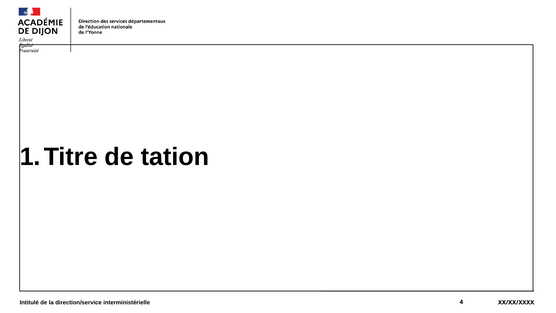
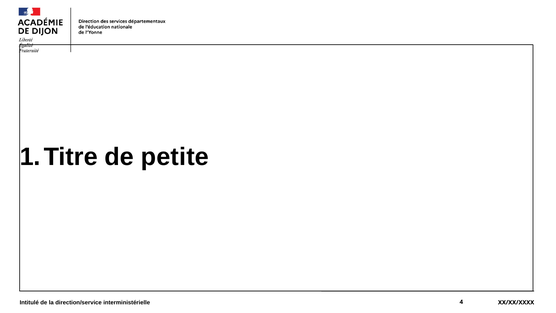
tation: tation -> petite (175, 157)
